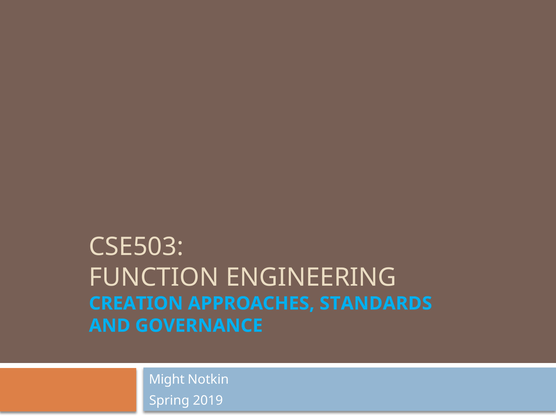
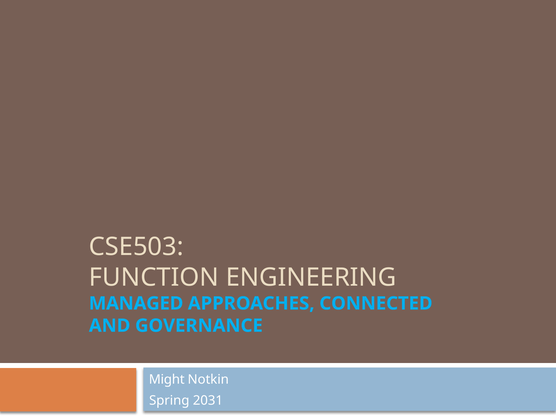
CREATION: CREATION -> MANAGED (136, 303)
STANDARDS: STANDARDS -> CONNECTED (376, 303)
2019: 2019 -> 2031 (208, 401)
